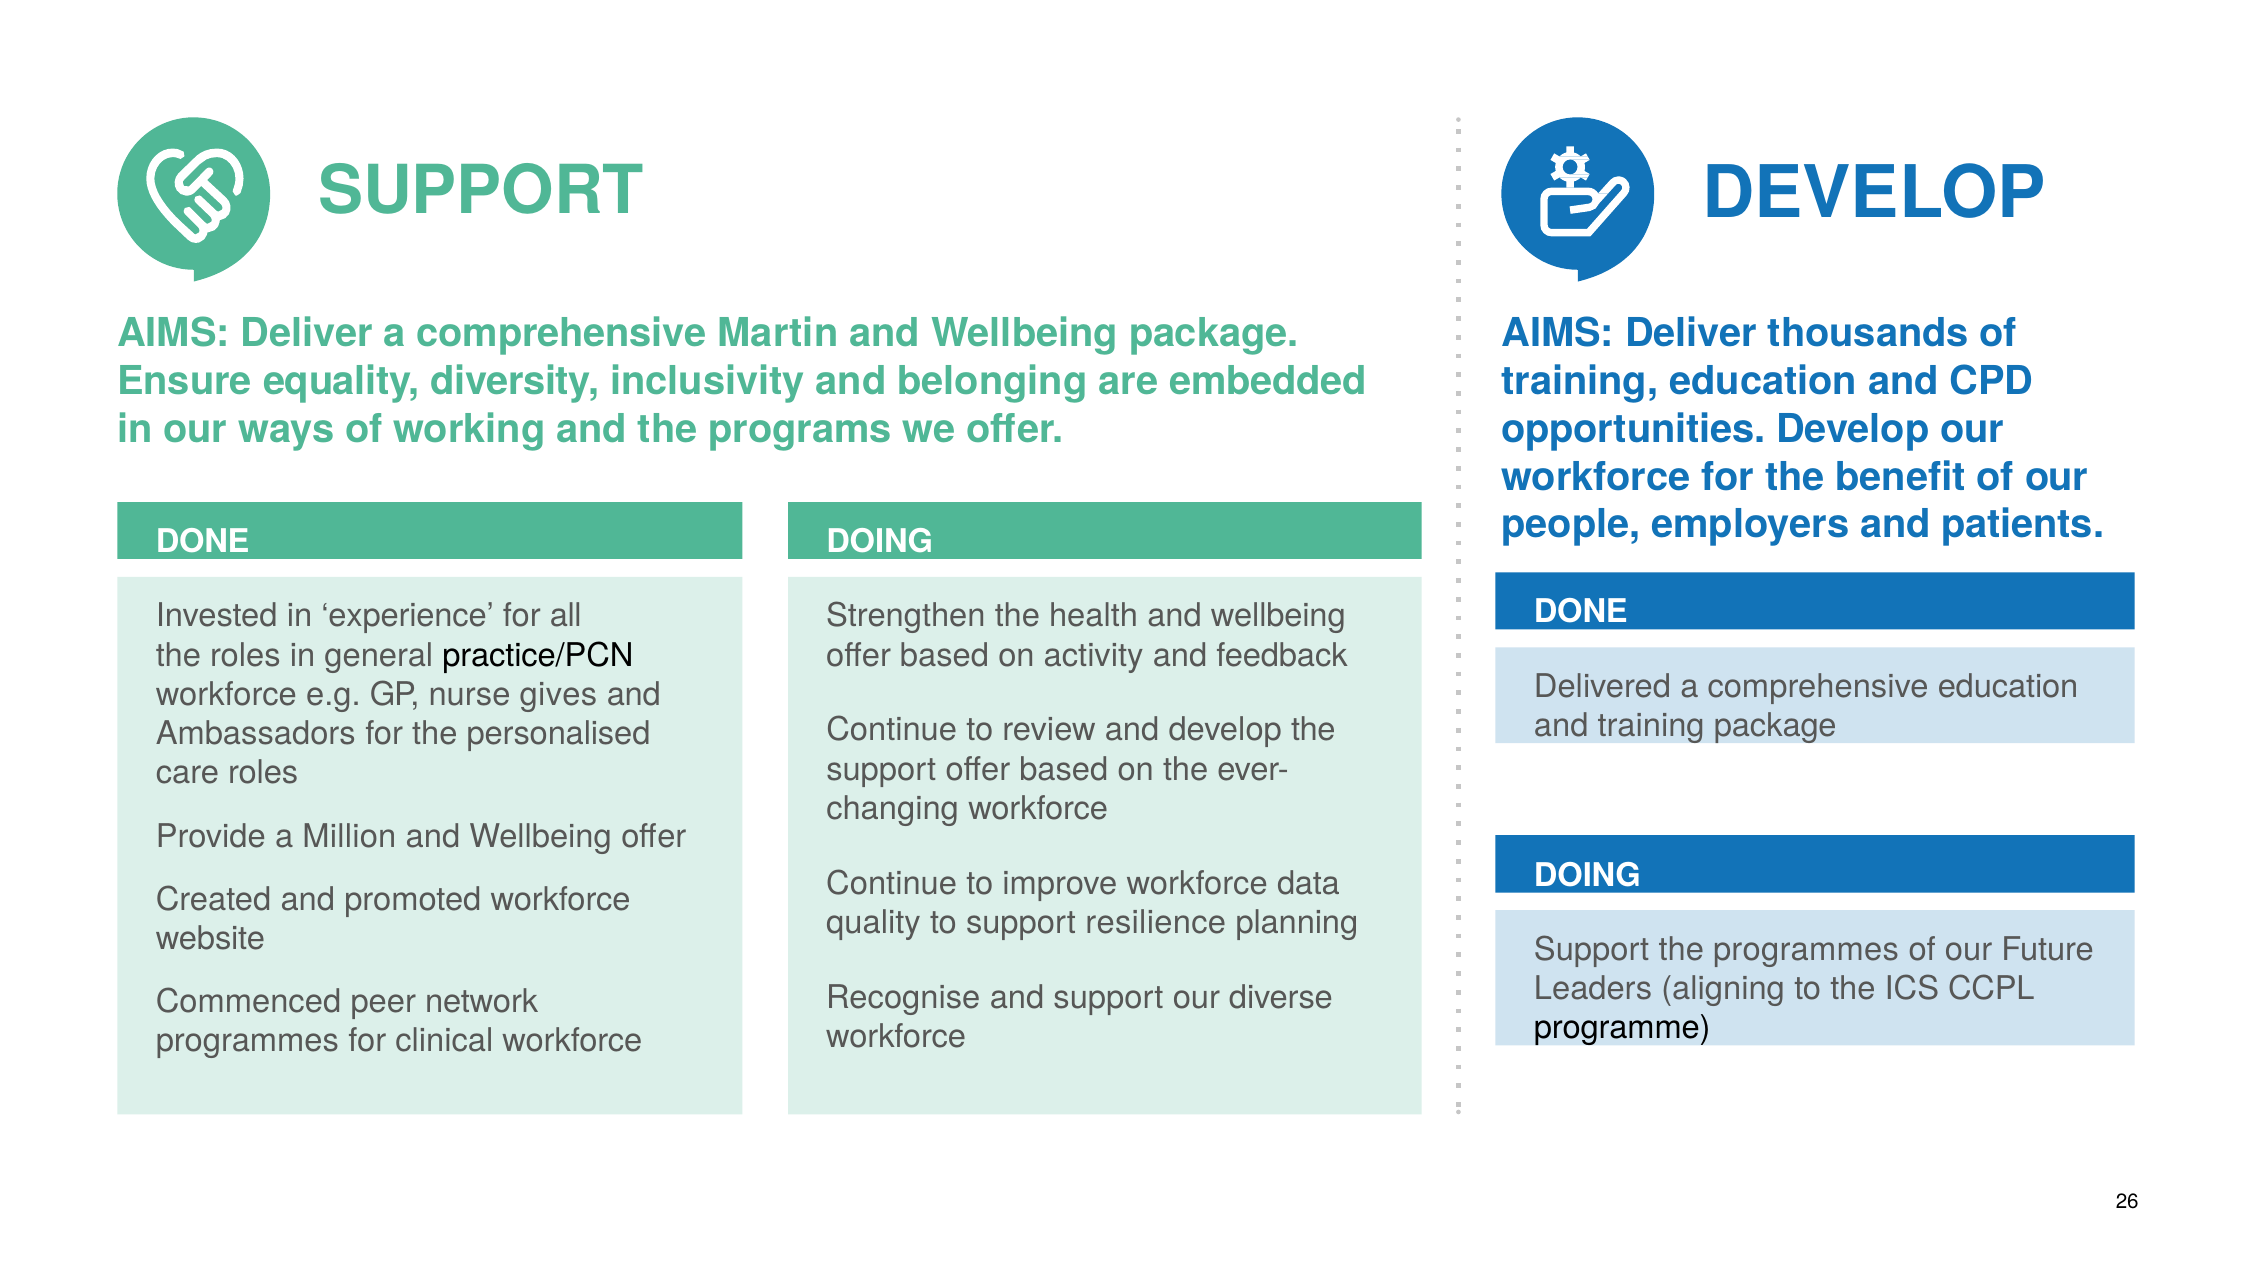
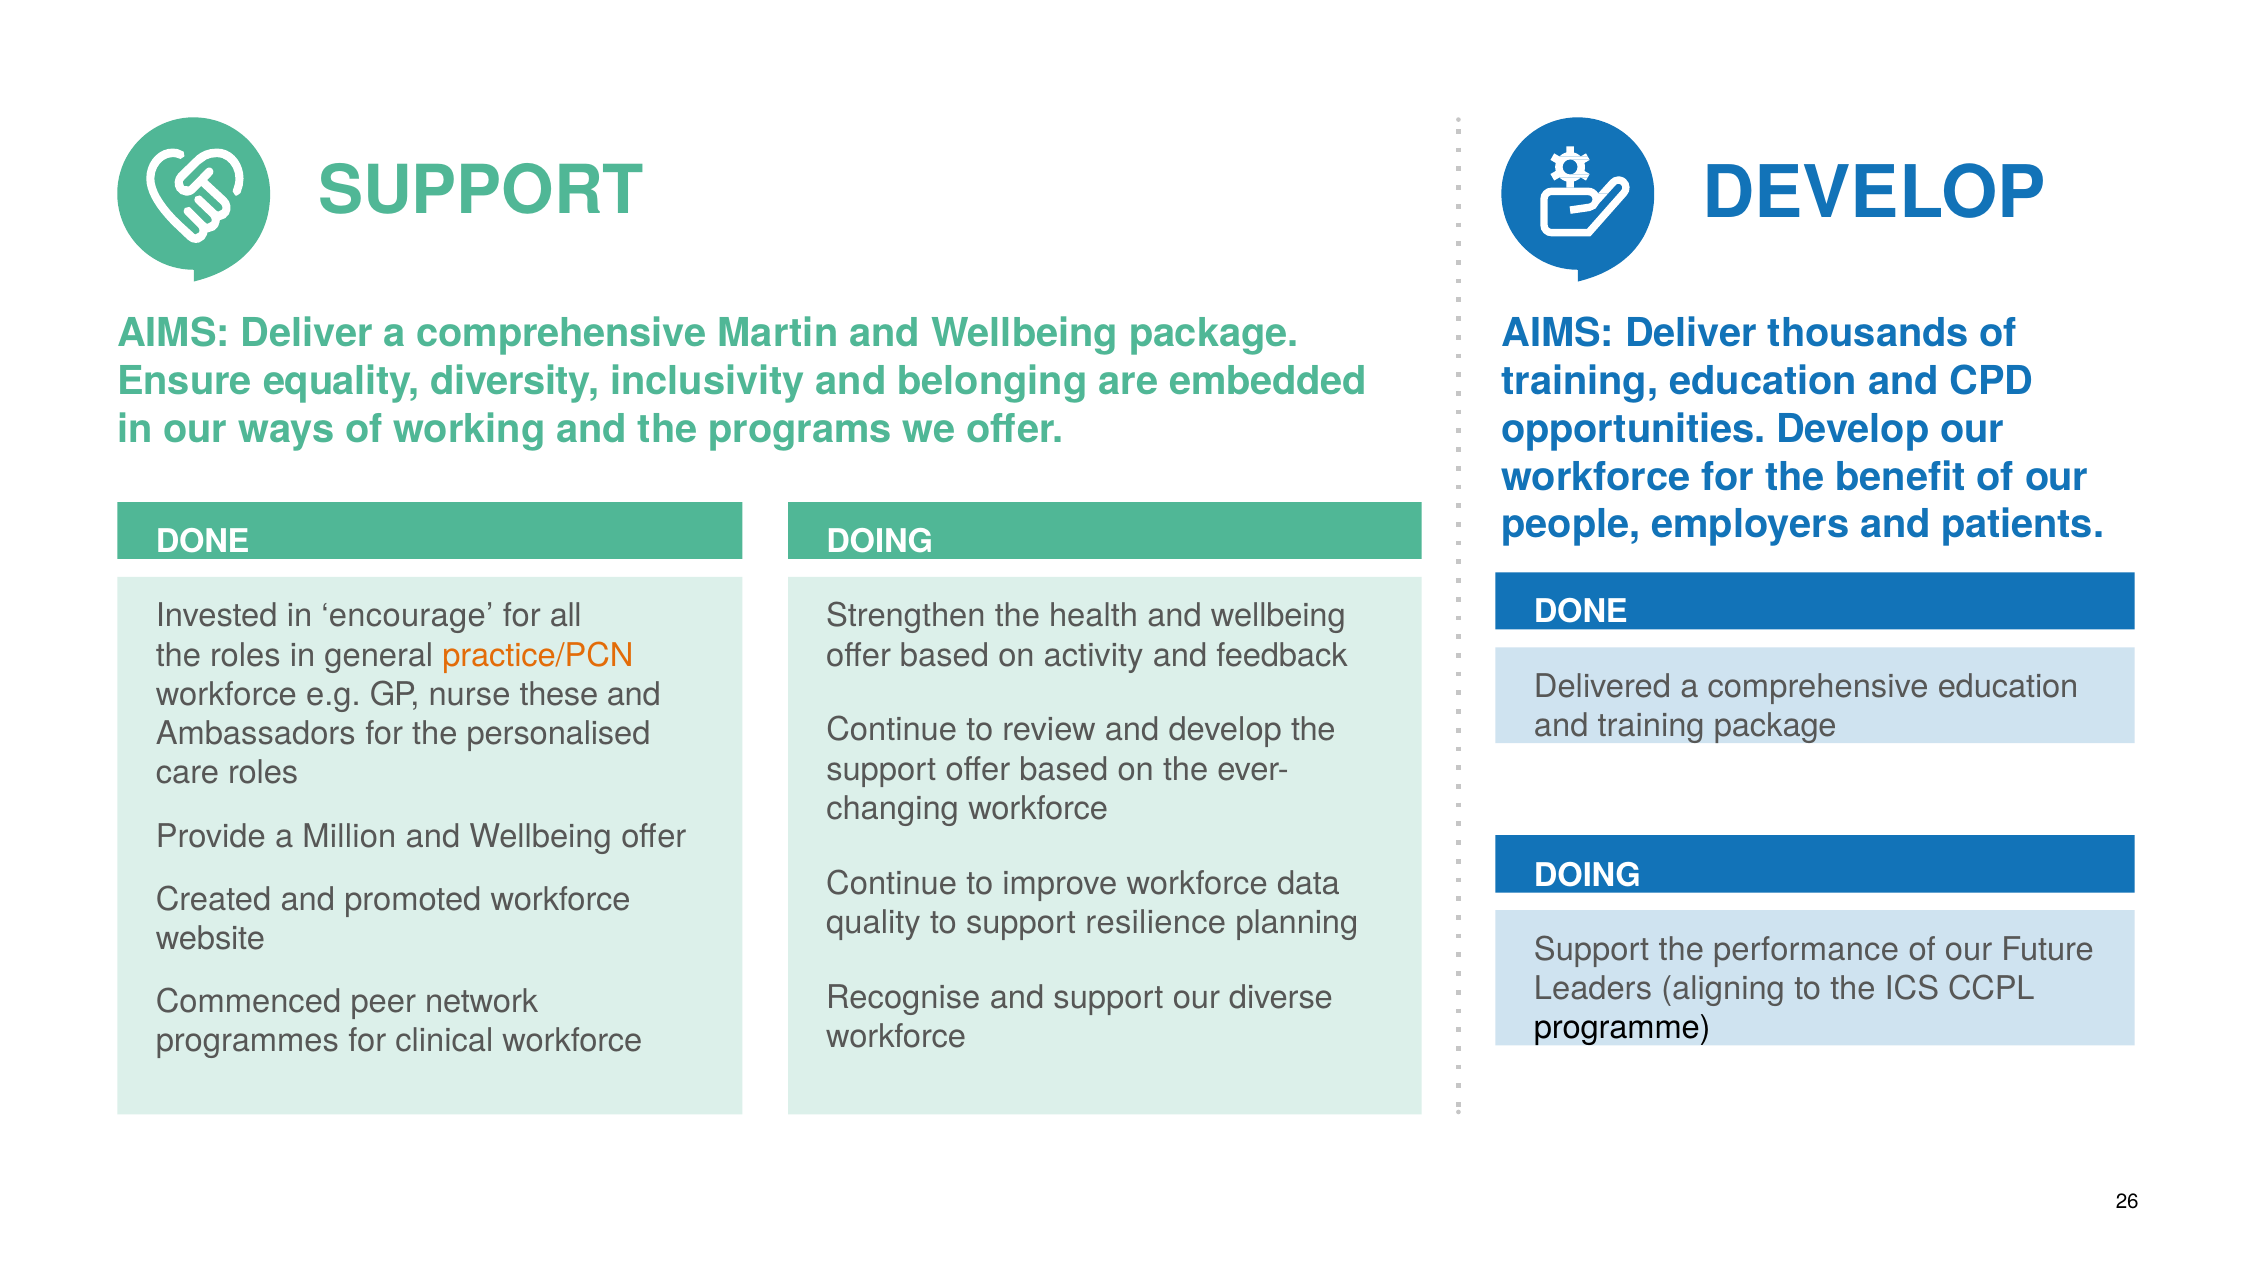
experience: experience -> encourage (407, 616)
practice/PCN colour: black -> orange (538, 655)
gives: gives -> these (559, 695)
the programmes: programmes -> performance (1806, 950)
